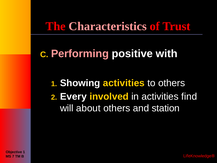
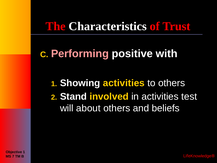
Characteristics colour: pink -> white (108, 26)
Every: Every -> Stand (73, 96)
find: find -> test (189, 96)
station: station -> beliefs (166, 108)
